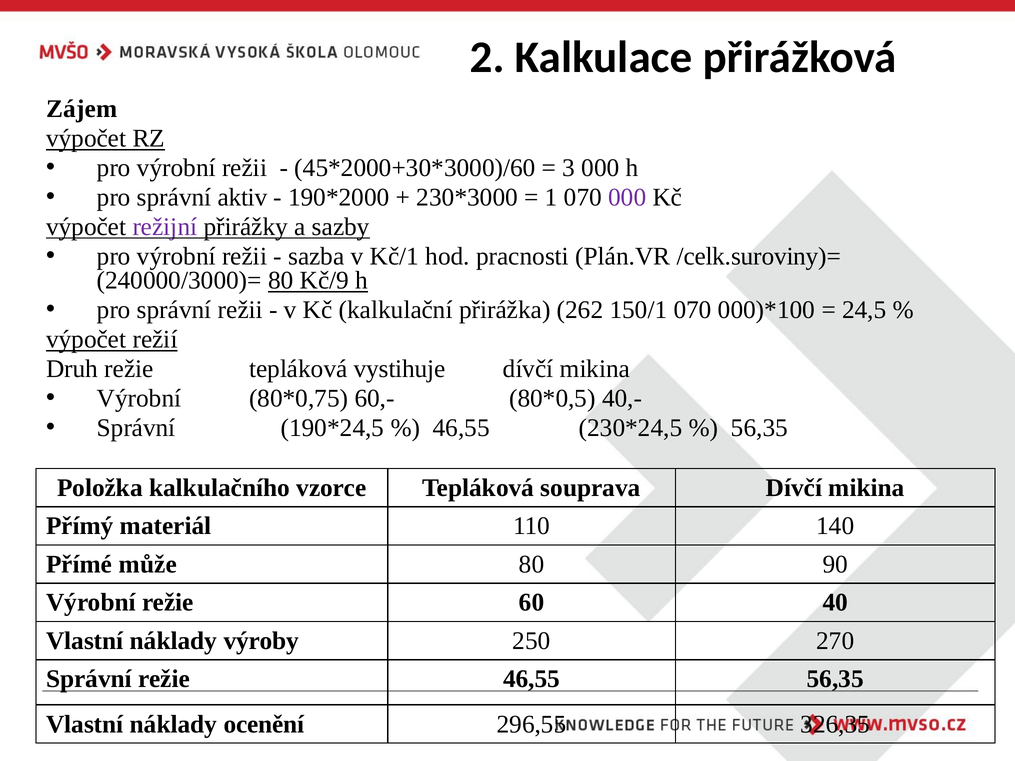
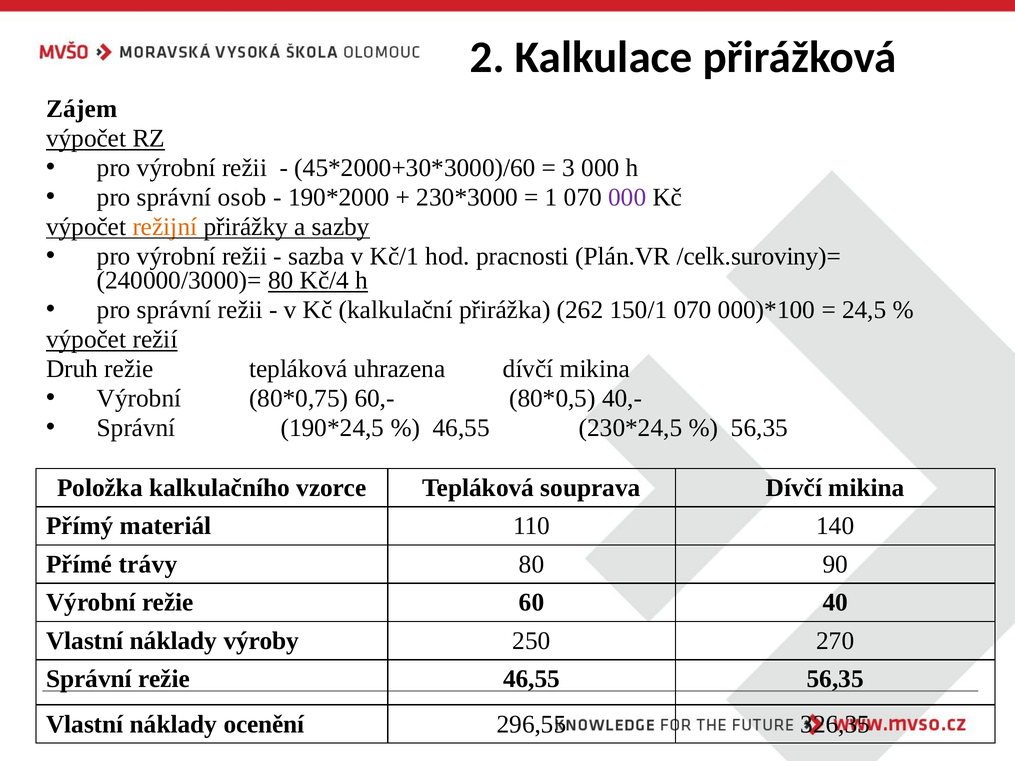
aktiv: aktiv -> osob (242, 197)
režijní colour: purple -> orange (165, 227)
Kč/9: Kč/9 -> Kč/4 (324, 281)
vystihuje: vystihuje -> uhrazena (400, 369)
může: může -> trávy (148, 564)
